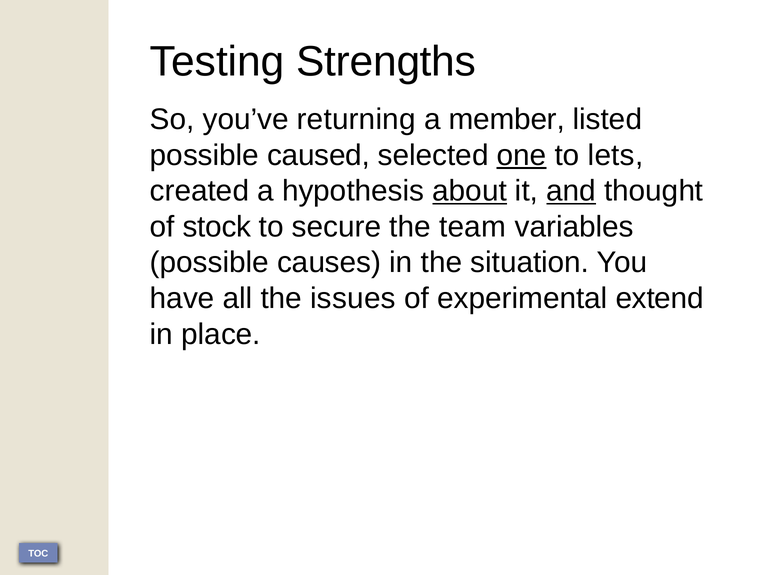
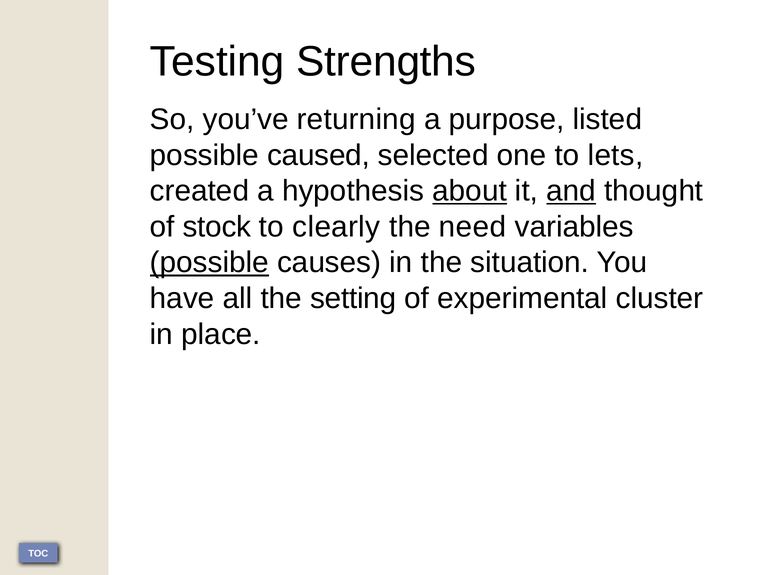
member: member -> purpose (507, 119)
one underline: present -> none (522, 155)
secure: secure -> clearly (336, 227)
team: team -> need (473, 227)
possible underline: none -> present (209, 262)
issues: issues -> setting (353, 298)
extend: extend -> cluster (659, 298)
